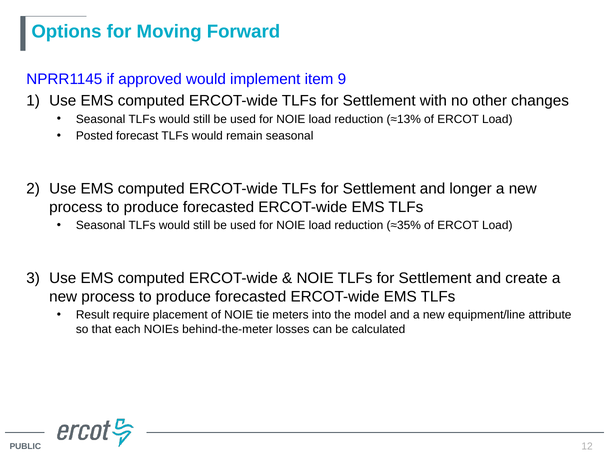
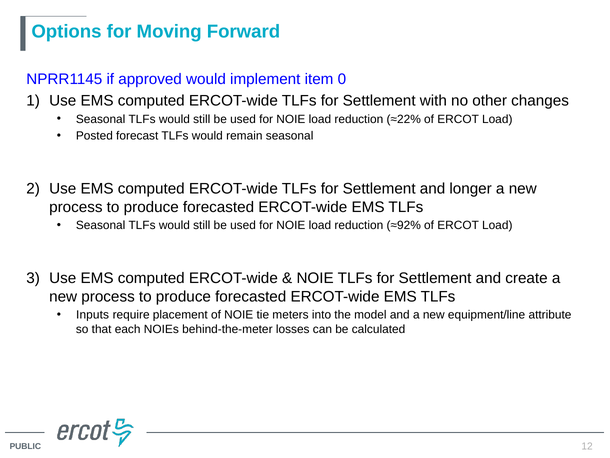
9: 9 -> 0 (342, 79)
≈13%: ≈13% -> ≈22% (404, 119)
≈35%: ≈35% -> ≈92% (404, 225)
Result: Result -> Inputs (93, 315)
